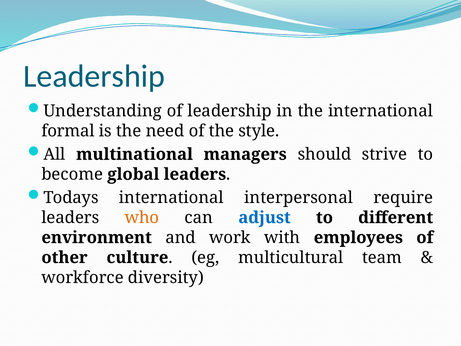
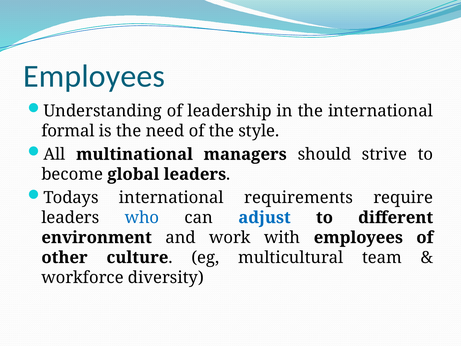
Leadership: Leadership -> Employees (94, 76)
interpersonal: interpersonal -> requirements (299, 197)
who colour: orange -> blue (142, 217)
